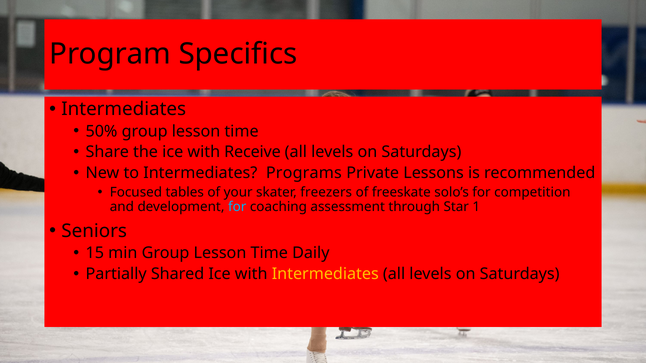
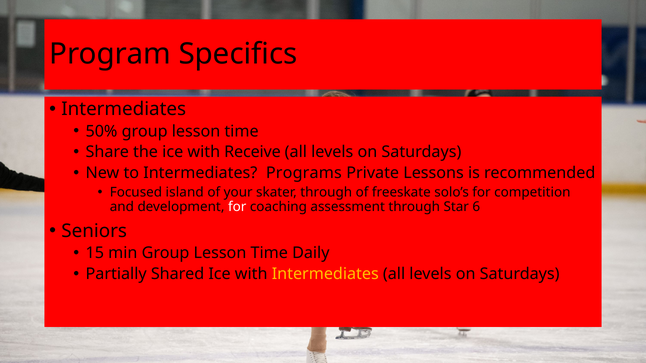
tables: tables -> island (185, 192)
skater freezers: freezers -> through (326, 192)
for colour: light blue -> white (237, 207)
1: 1 -> 6 (476, 207)
